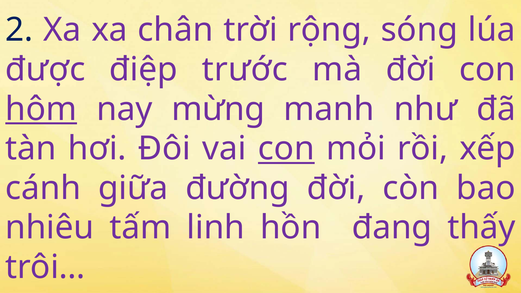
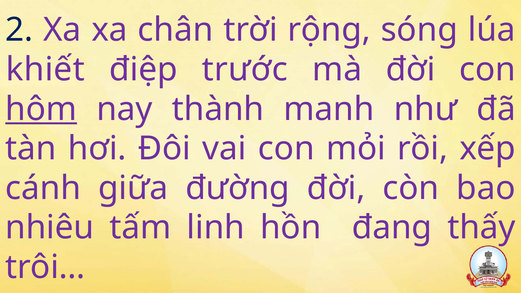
được: được -> khiết (45, 70)
mừng: mừng -> thành (218, 109)
con underline: present -> none (286, 149)
